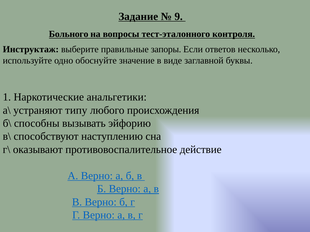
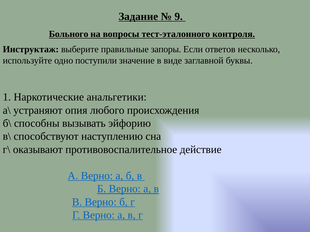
обоснуйте: обоснуйте -> поступили (96, 61)
типу: типу -> опия (76, 110)
